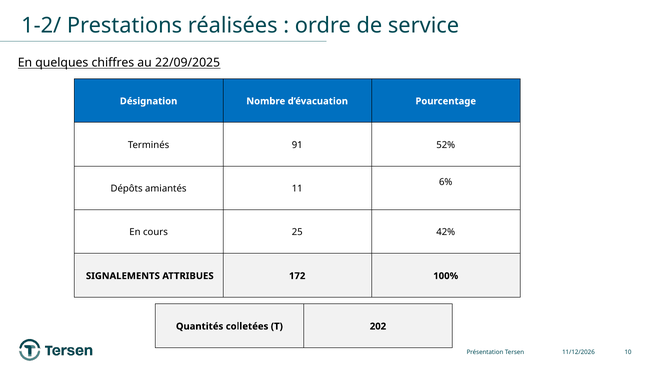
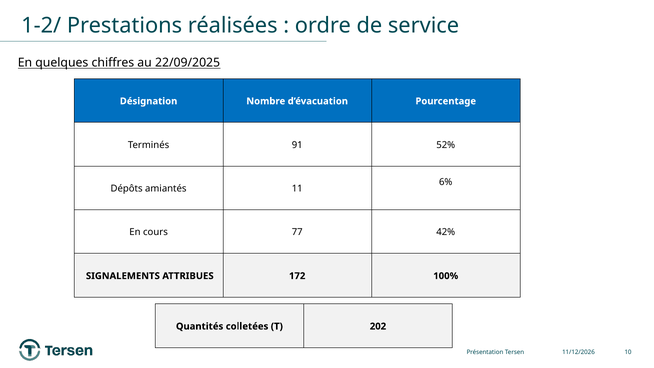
25: 25 -> 77 (297, 232)
